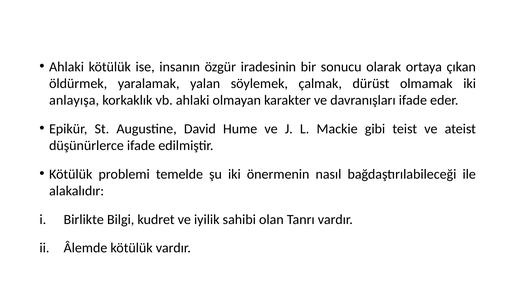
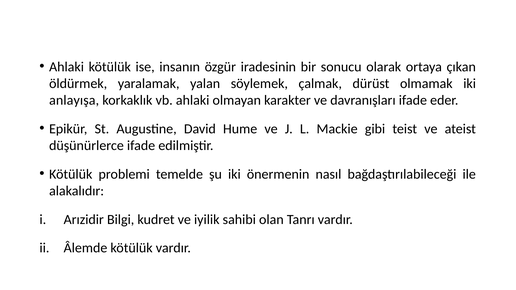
Birlikte: Birlikte -> Arızidir (84, 220)
